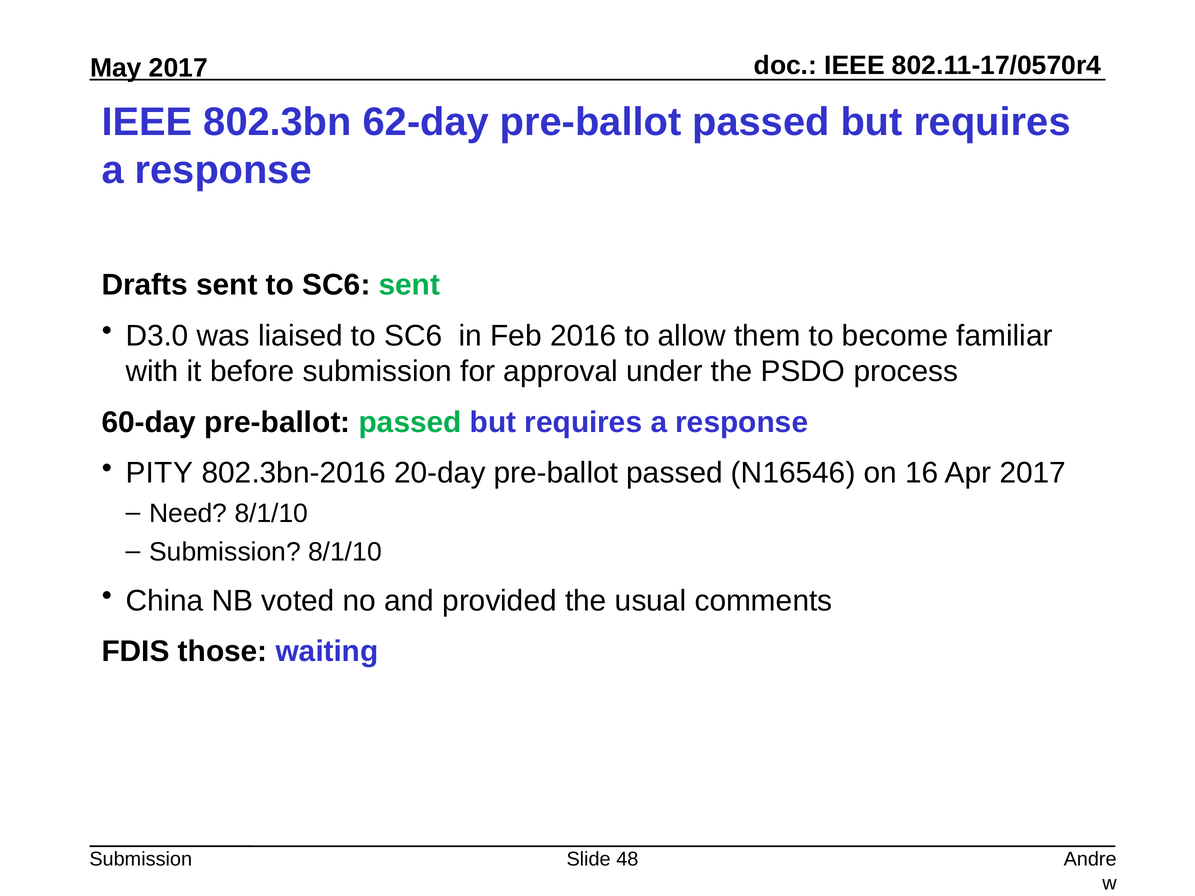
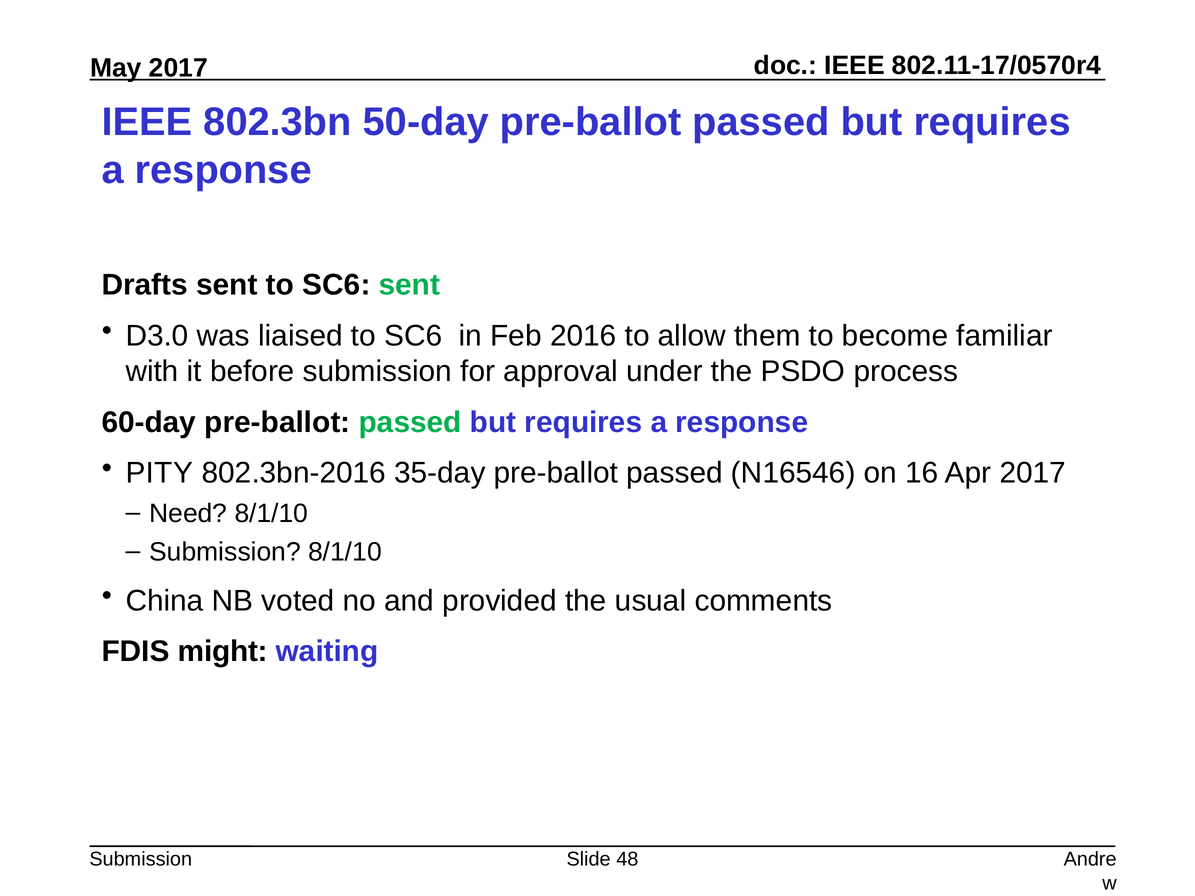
62-day: 62-day -> 50-day (426, 122)
20-day: 20-day -> 35-day (440, 473)
those: those -> might (223, 652)
